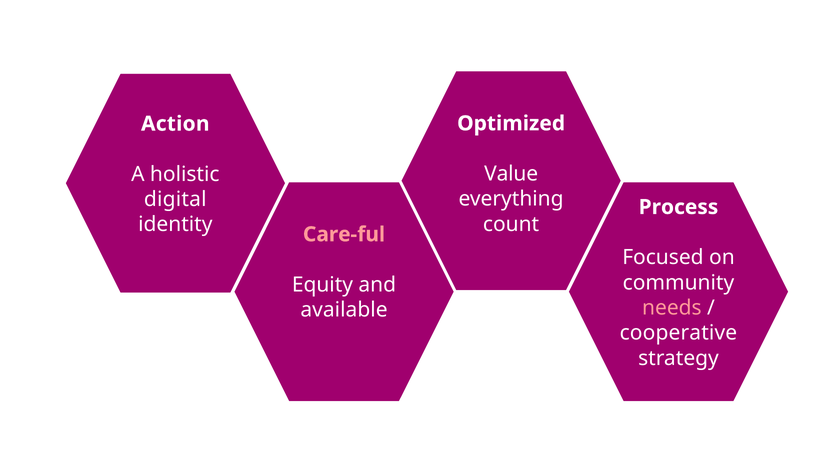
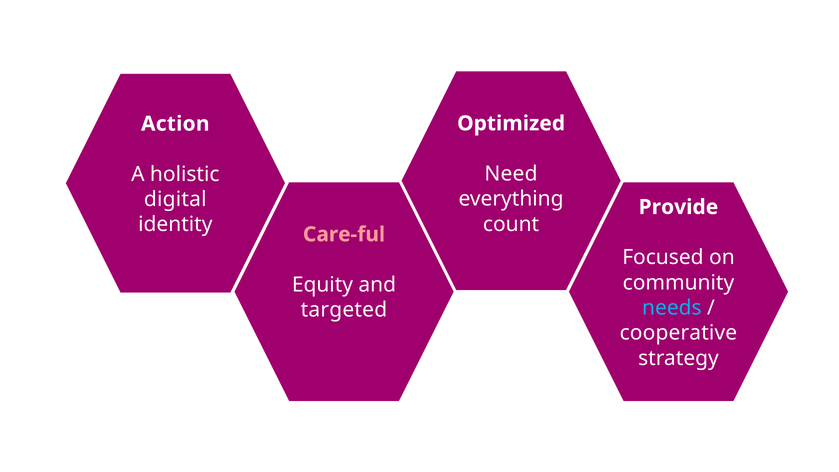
Value: Value -> Need (511, 174)
Process: Process -> Provide (678, 207)
needs colour: pink -> light blue (672, 308)
available: available -> targeted (344, 310)
